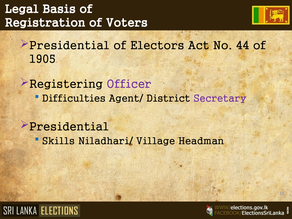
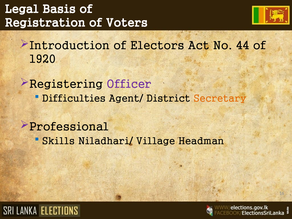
Presidential: Presidential -> Introduction (69, 46)
1905: 1905 -> 1920 (42, 59)
Secretary colour: purple -> orange (220, 99)
Presidential: Presidential -> Professional (69, 127)
